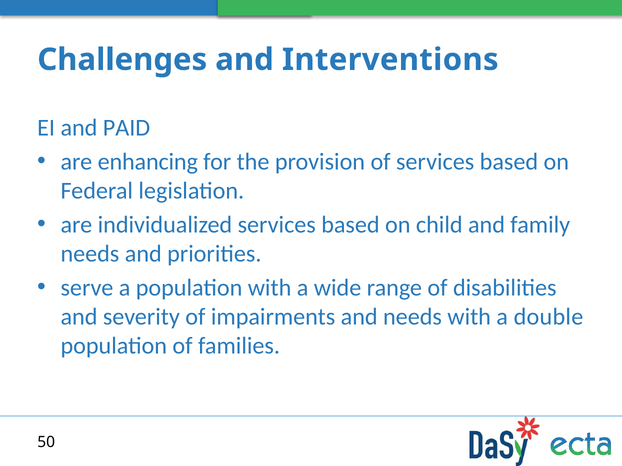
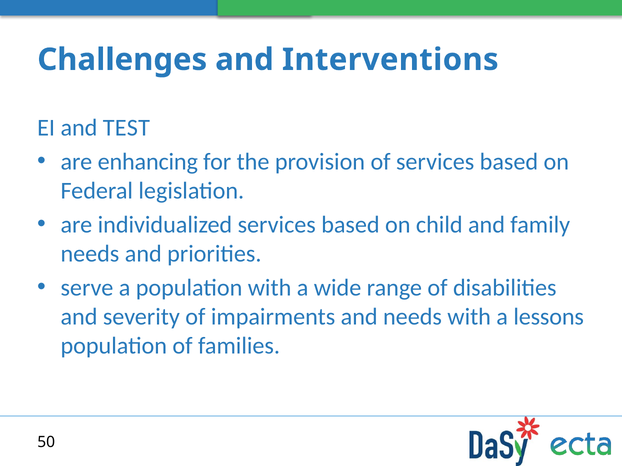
PAID: PAID -> TEST (126, 128)
double: double -> lessons (549, 317)
